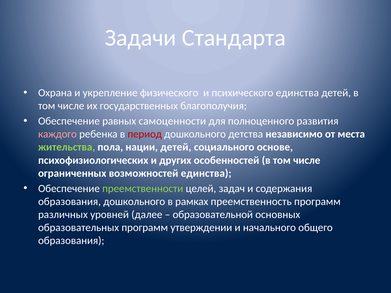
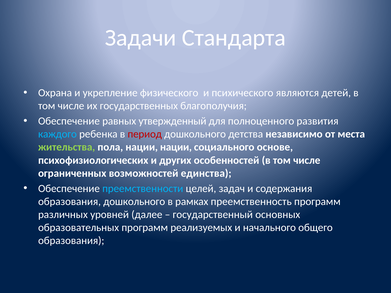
психического единства: единства -> являются (297, 93)
самоценности: самоценности -> утвержденный (172, 121)
каждого colour: pink -> light blue (57, 134)
нации детей: детей -> нации (176, 147)
преемственности colour: light green -> light blue (143, 189)
образовательной: образовательной -> государственный (213, 215)
утверждении: утверждении -> реализуемых (201, 228)
